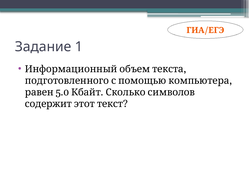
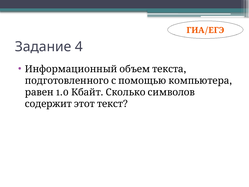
1: 1 -> 4 (79, 47)
5.0: 5.0 -> 1.0 (62, 92)
